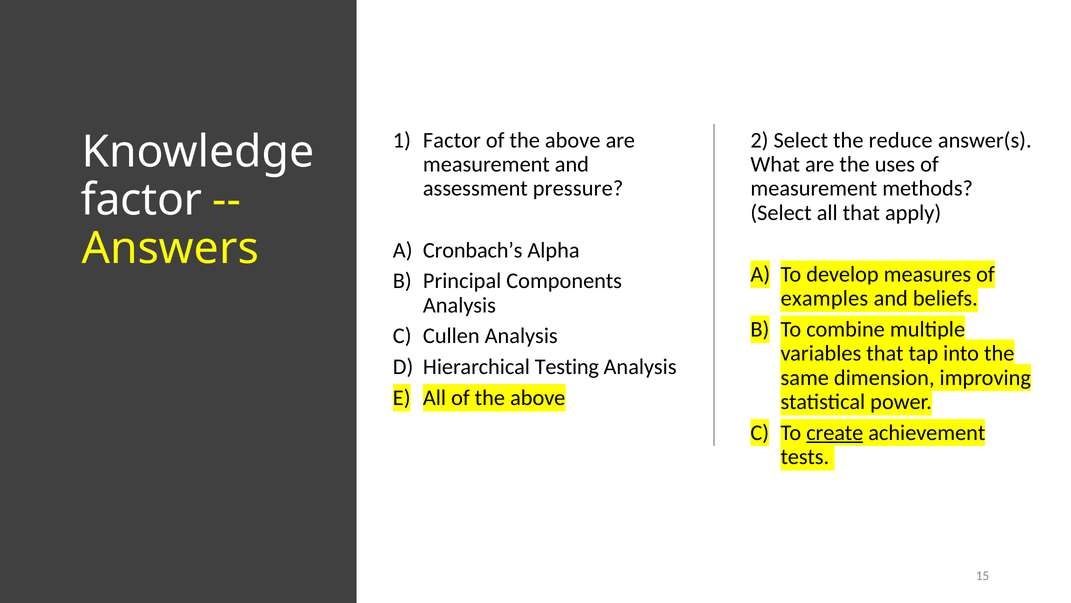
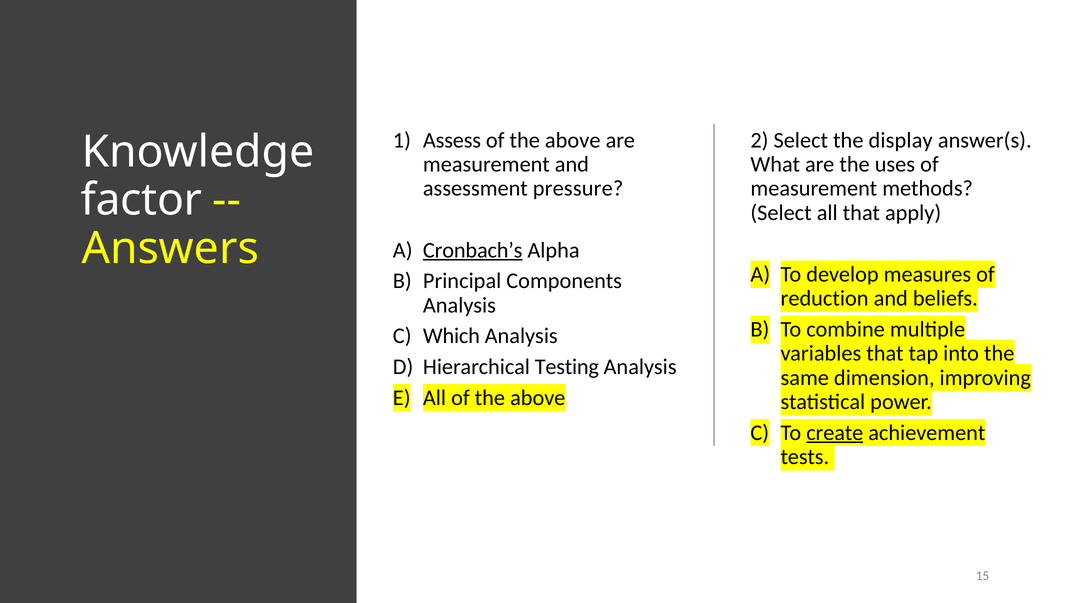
Factor: Factor -> Assess (452, 140)
reduce: reduce -> display (901, 140)
Cronbach’s underline: none -> present (473, 250)
examples: examples -> reduction (825, 298)
Cullen: Cullen -> Which (451, 336)
